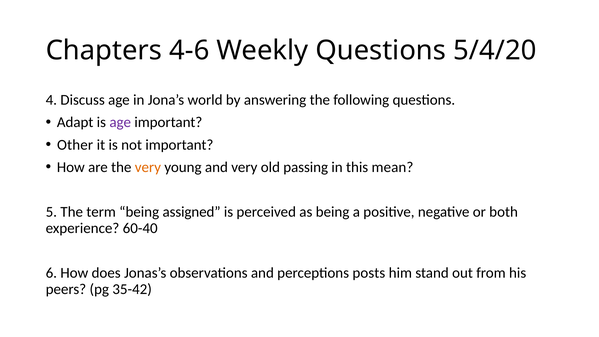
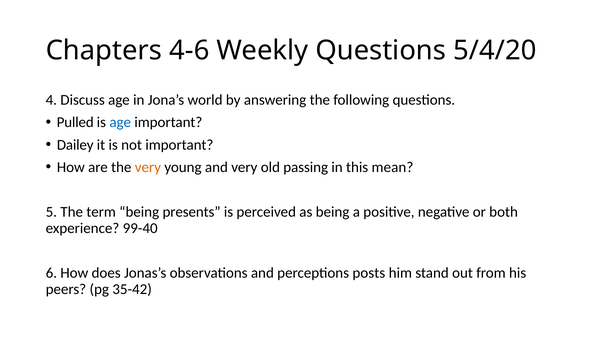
Adapt: Adapt -> Pulled (75, 122)
age colour: purple -> blue (120, 122)
Other: Other -> Dailey (75, 145)
assigned: assigned -> presents (192, 212)
60-40: 60-40 -> 99-40 (140, 228)
